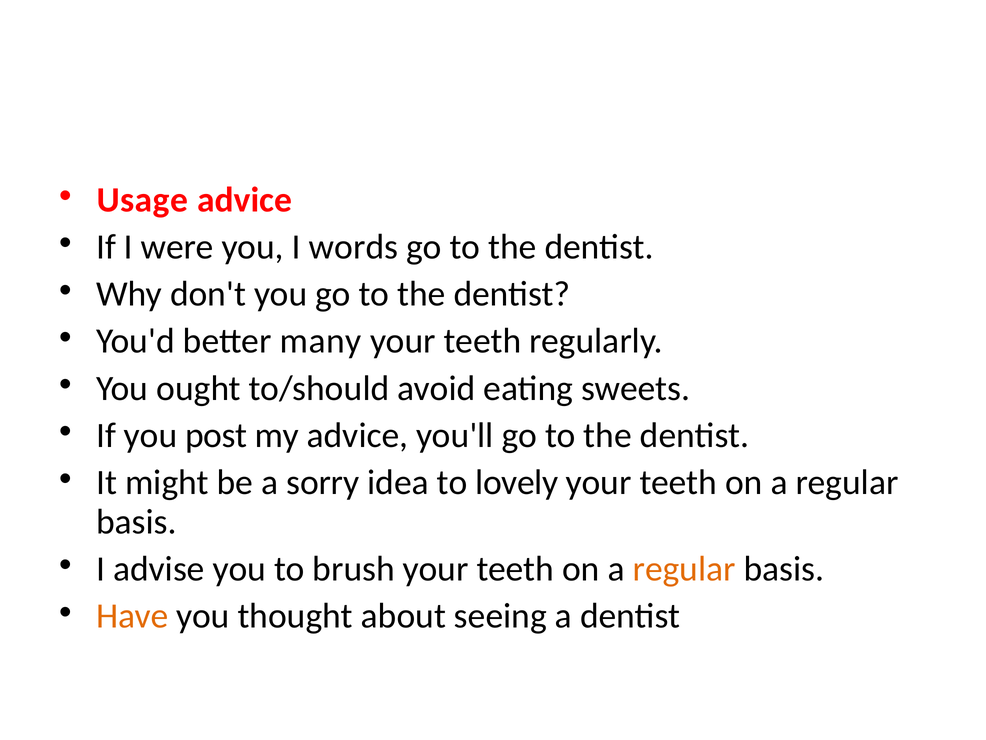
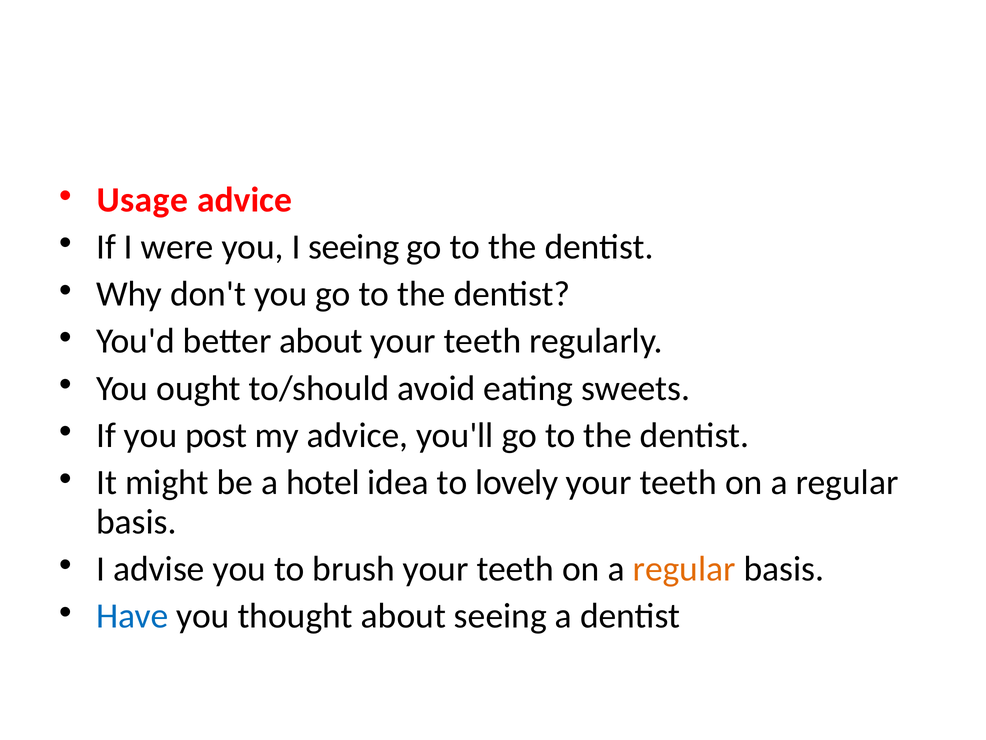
I words: words -> seeing (354, 247)
better many: many -> about (321, 341)
sorry: sorry -> hotel (323, 482)
Have colour: orange -> blue (132, 616)
